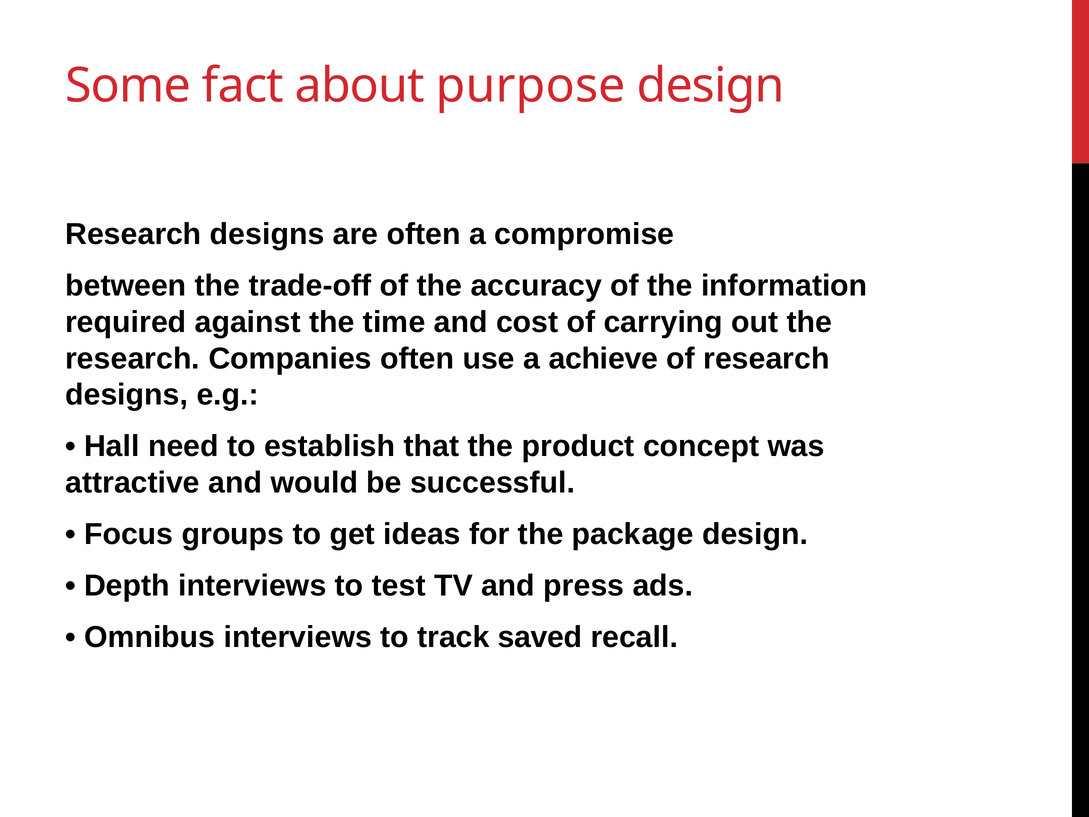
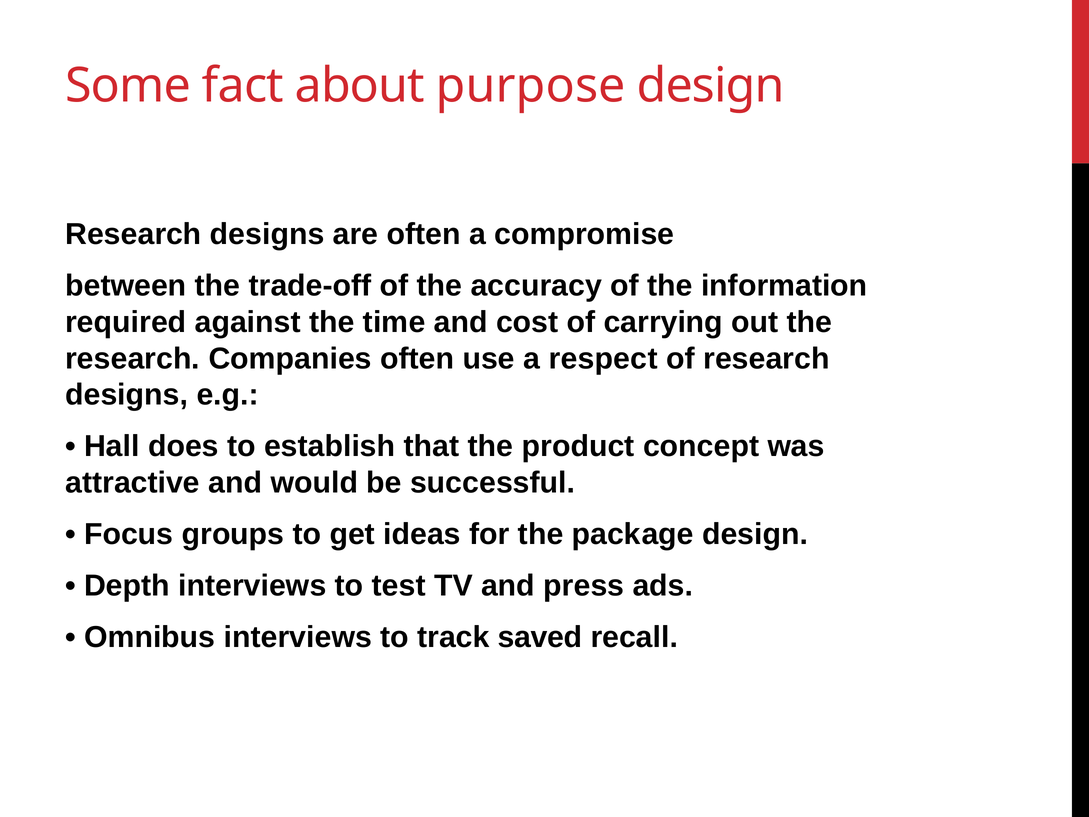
achieve: achieve -> respect (603, 359)
need: need -> does (183, 446)
